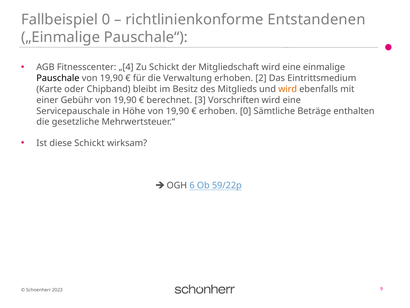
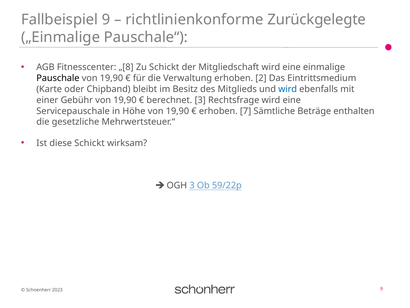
Fallbeispiel 0: 0 -> 9 (106, 19)
Entstandenen: Entstandenen -> Zurückgelegte (317, 19)
„[4: „[4 -> „[8 (126, 67)
wird colour: orange -> blue (288, 89)
Vorschriften: Vorschriften -> Rechtsfrage (234, 100)
erhoben 0: 0 -> 7 (246, 111)
OGH 6: 6 -> 3 (192, 185)
